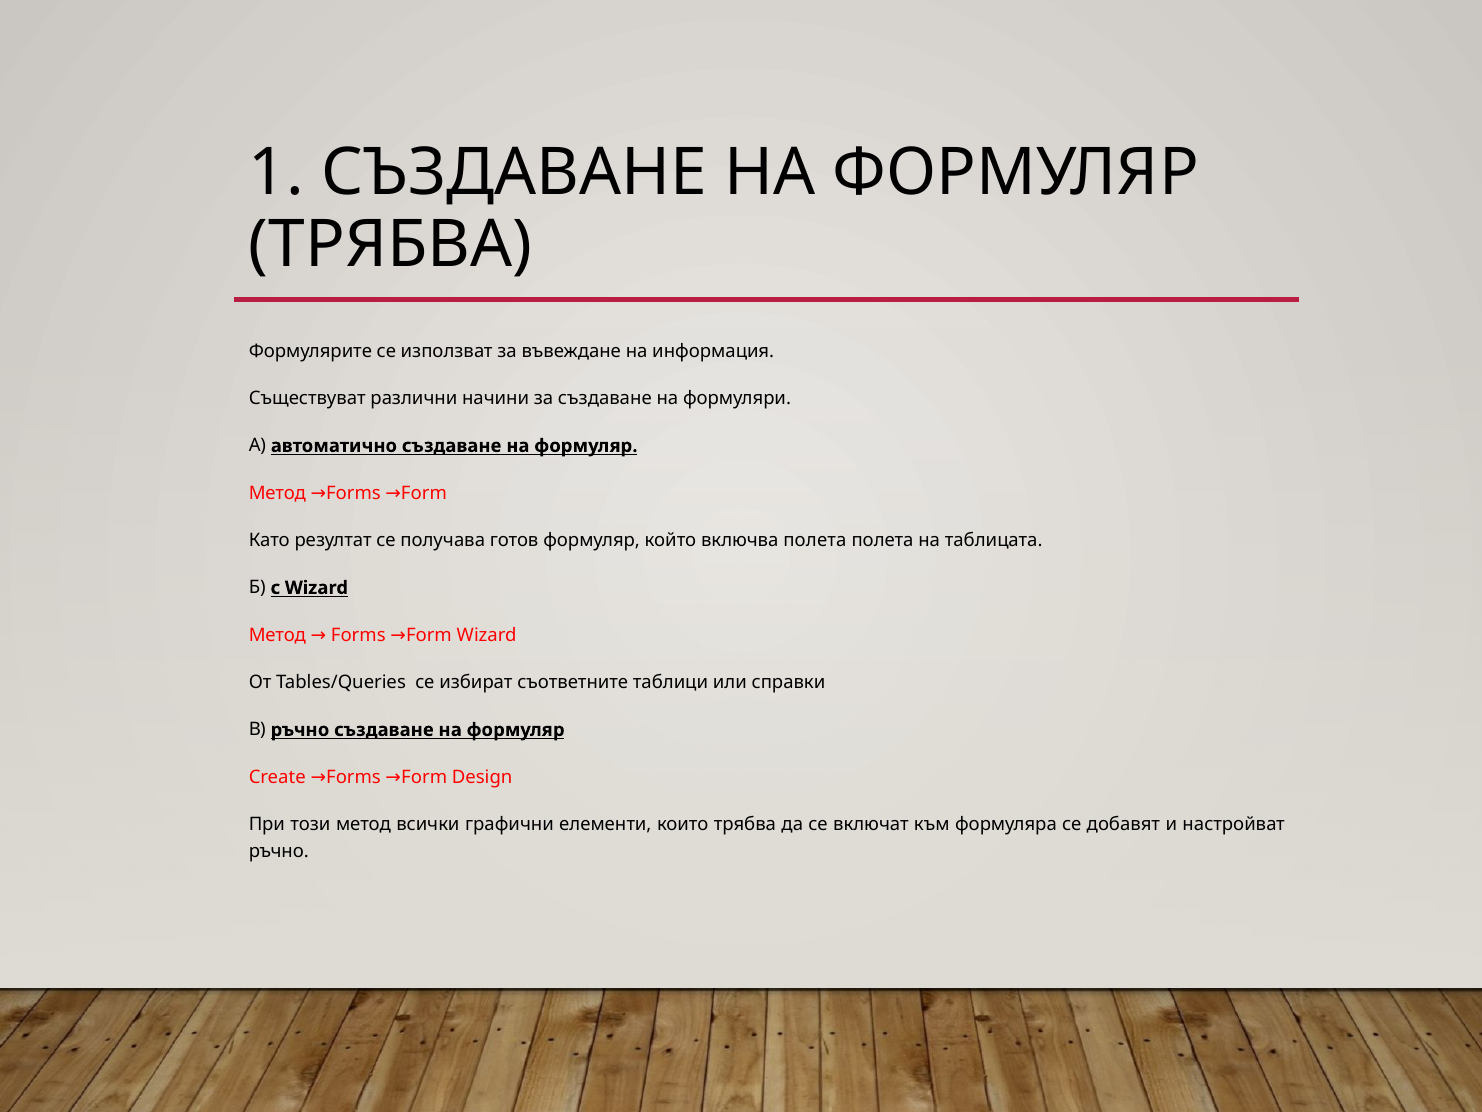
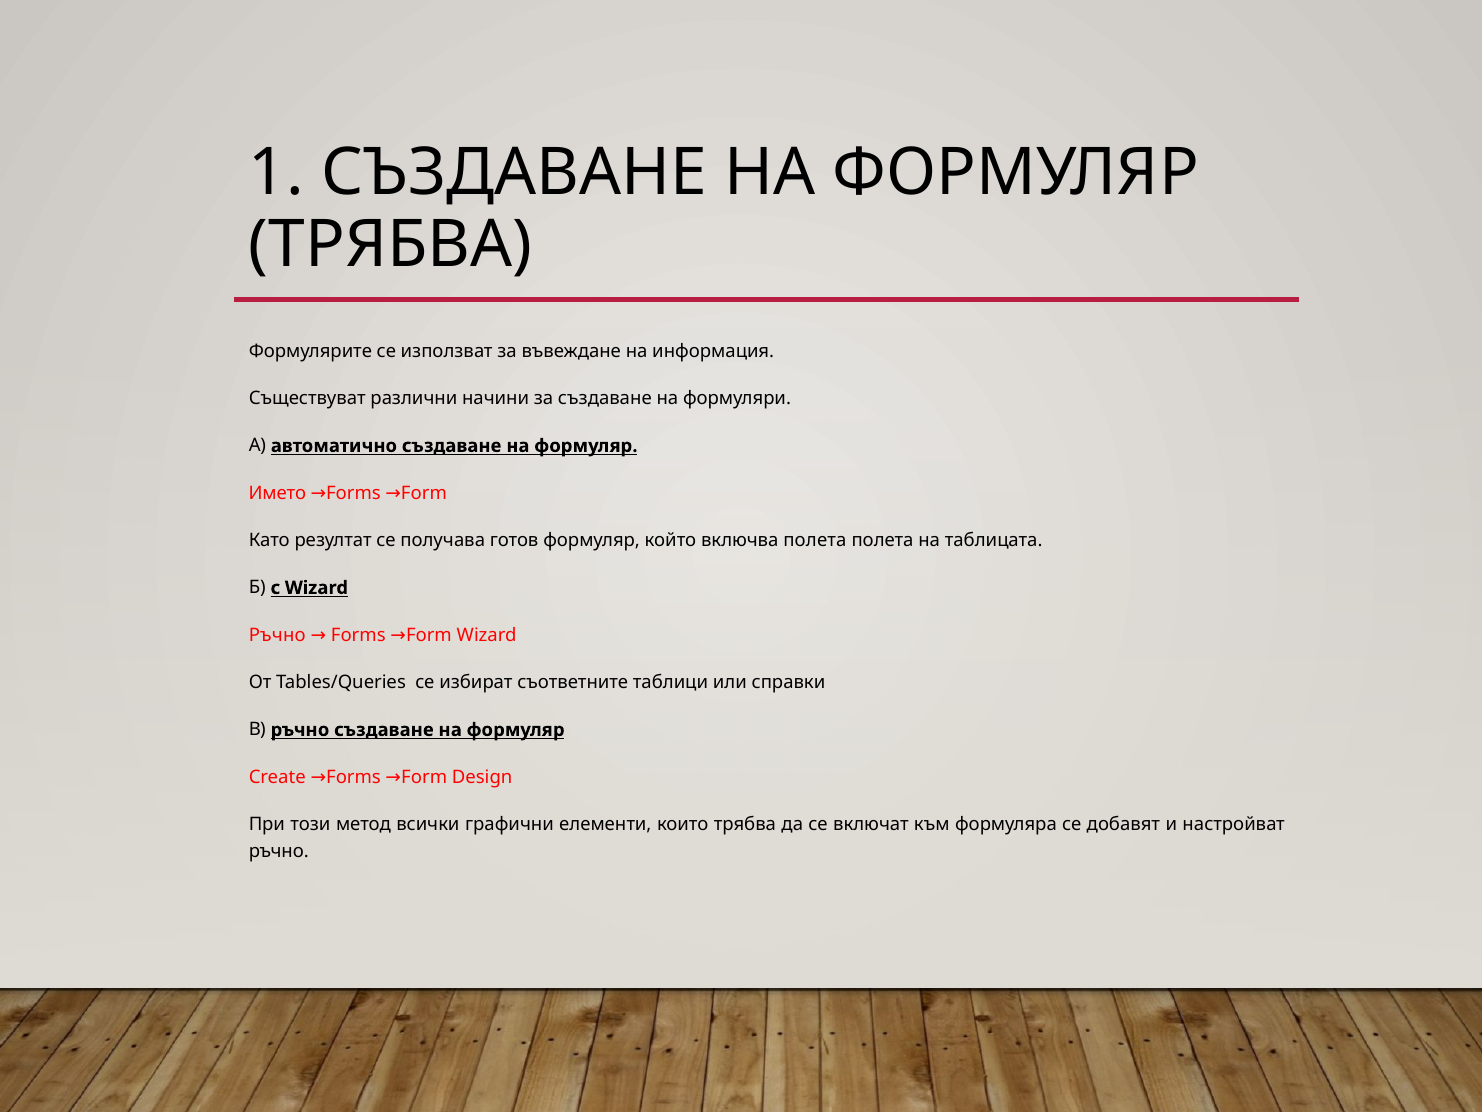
Метод: Метод -> Името (277, 493)
Метод: Метод -> Ръчно (277, 635)
